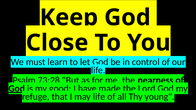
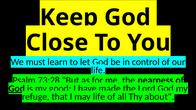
young: young -> about (159, 97)
